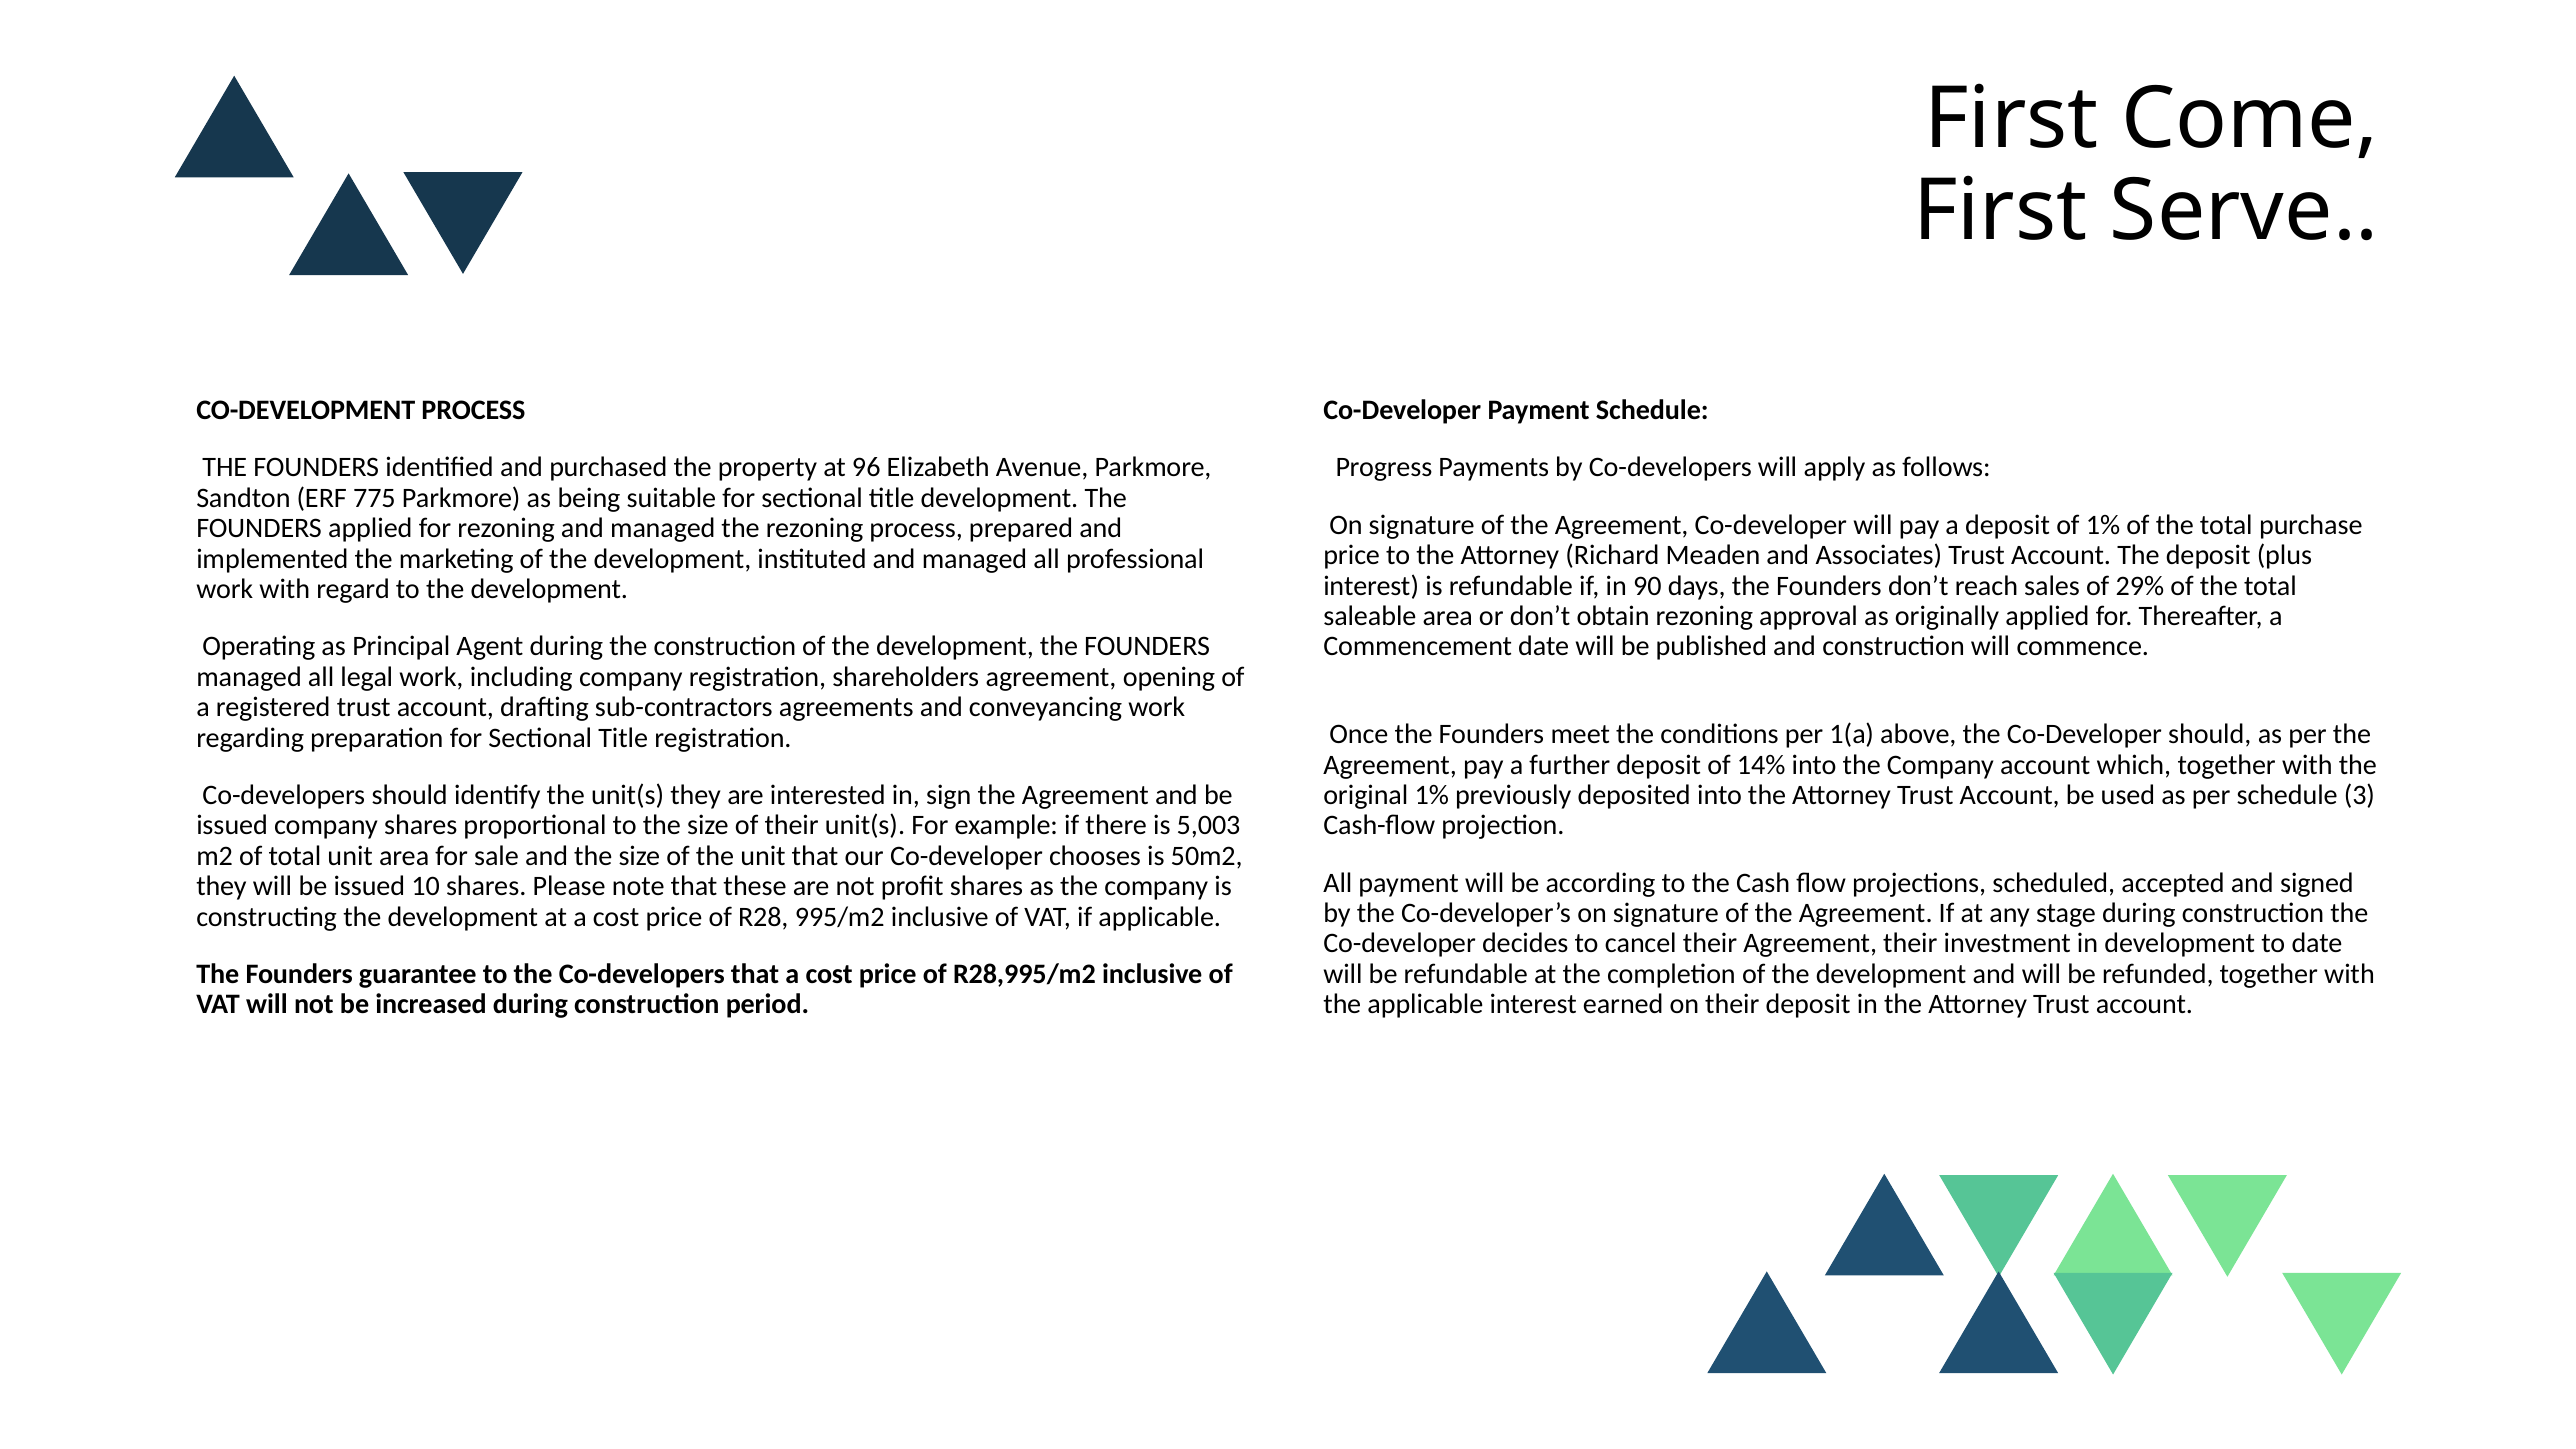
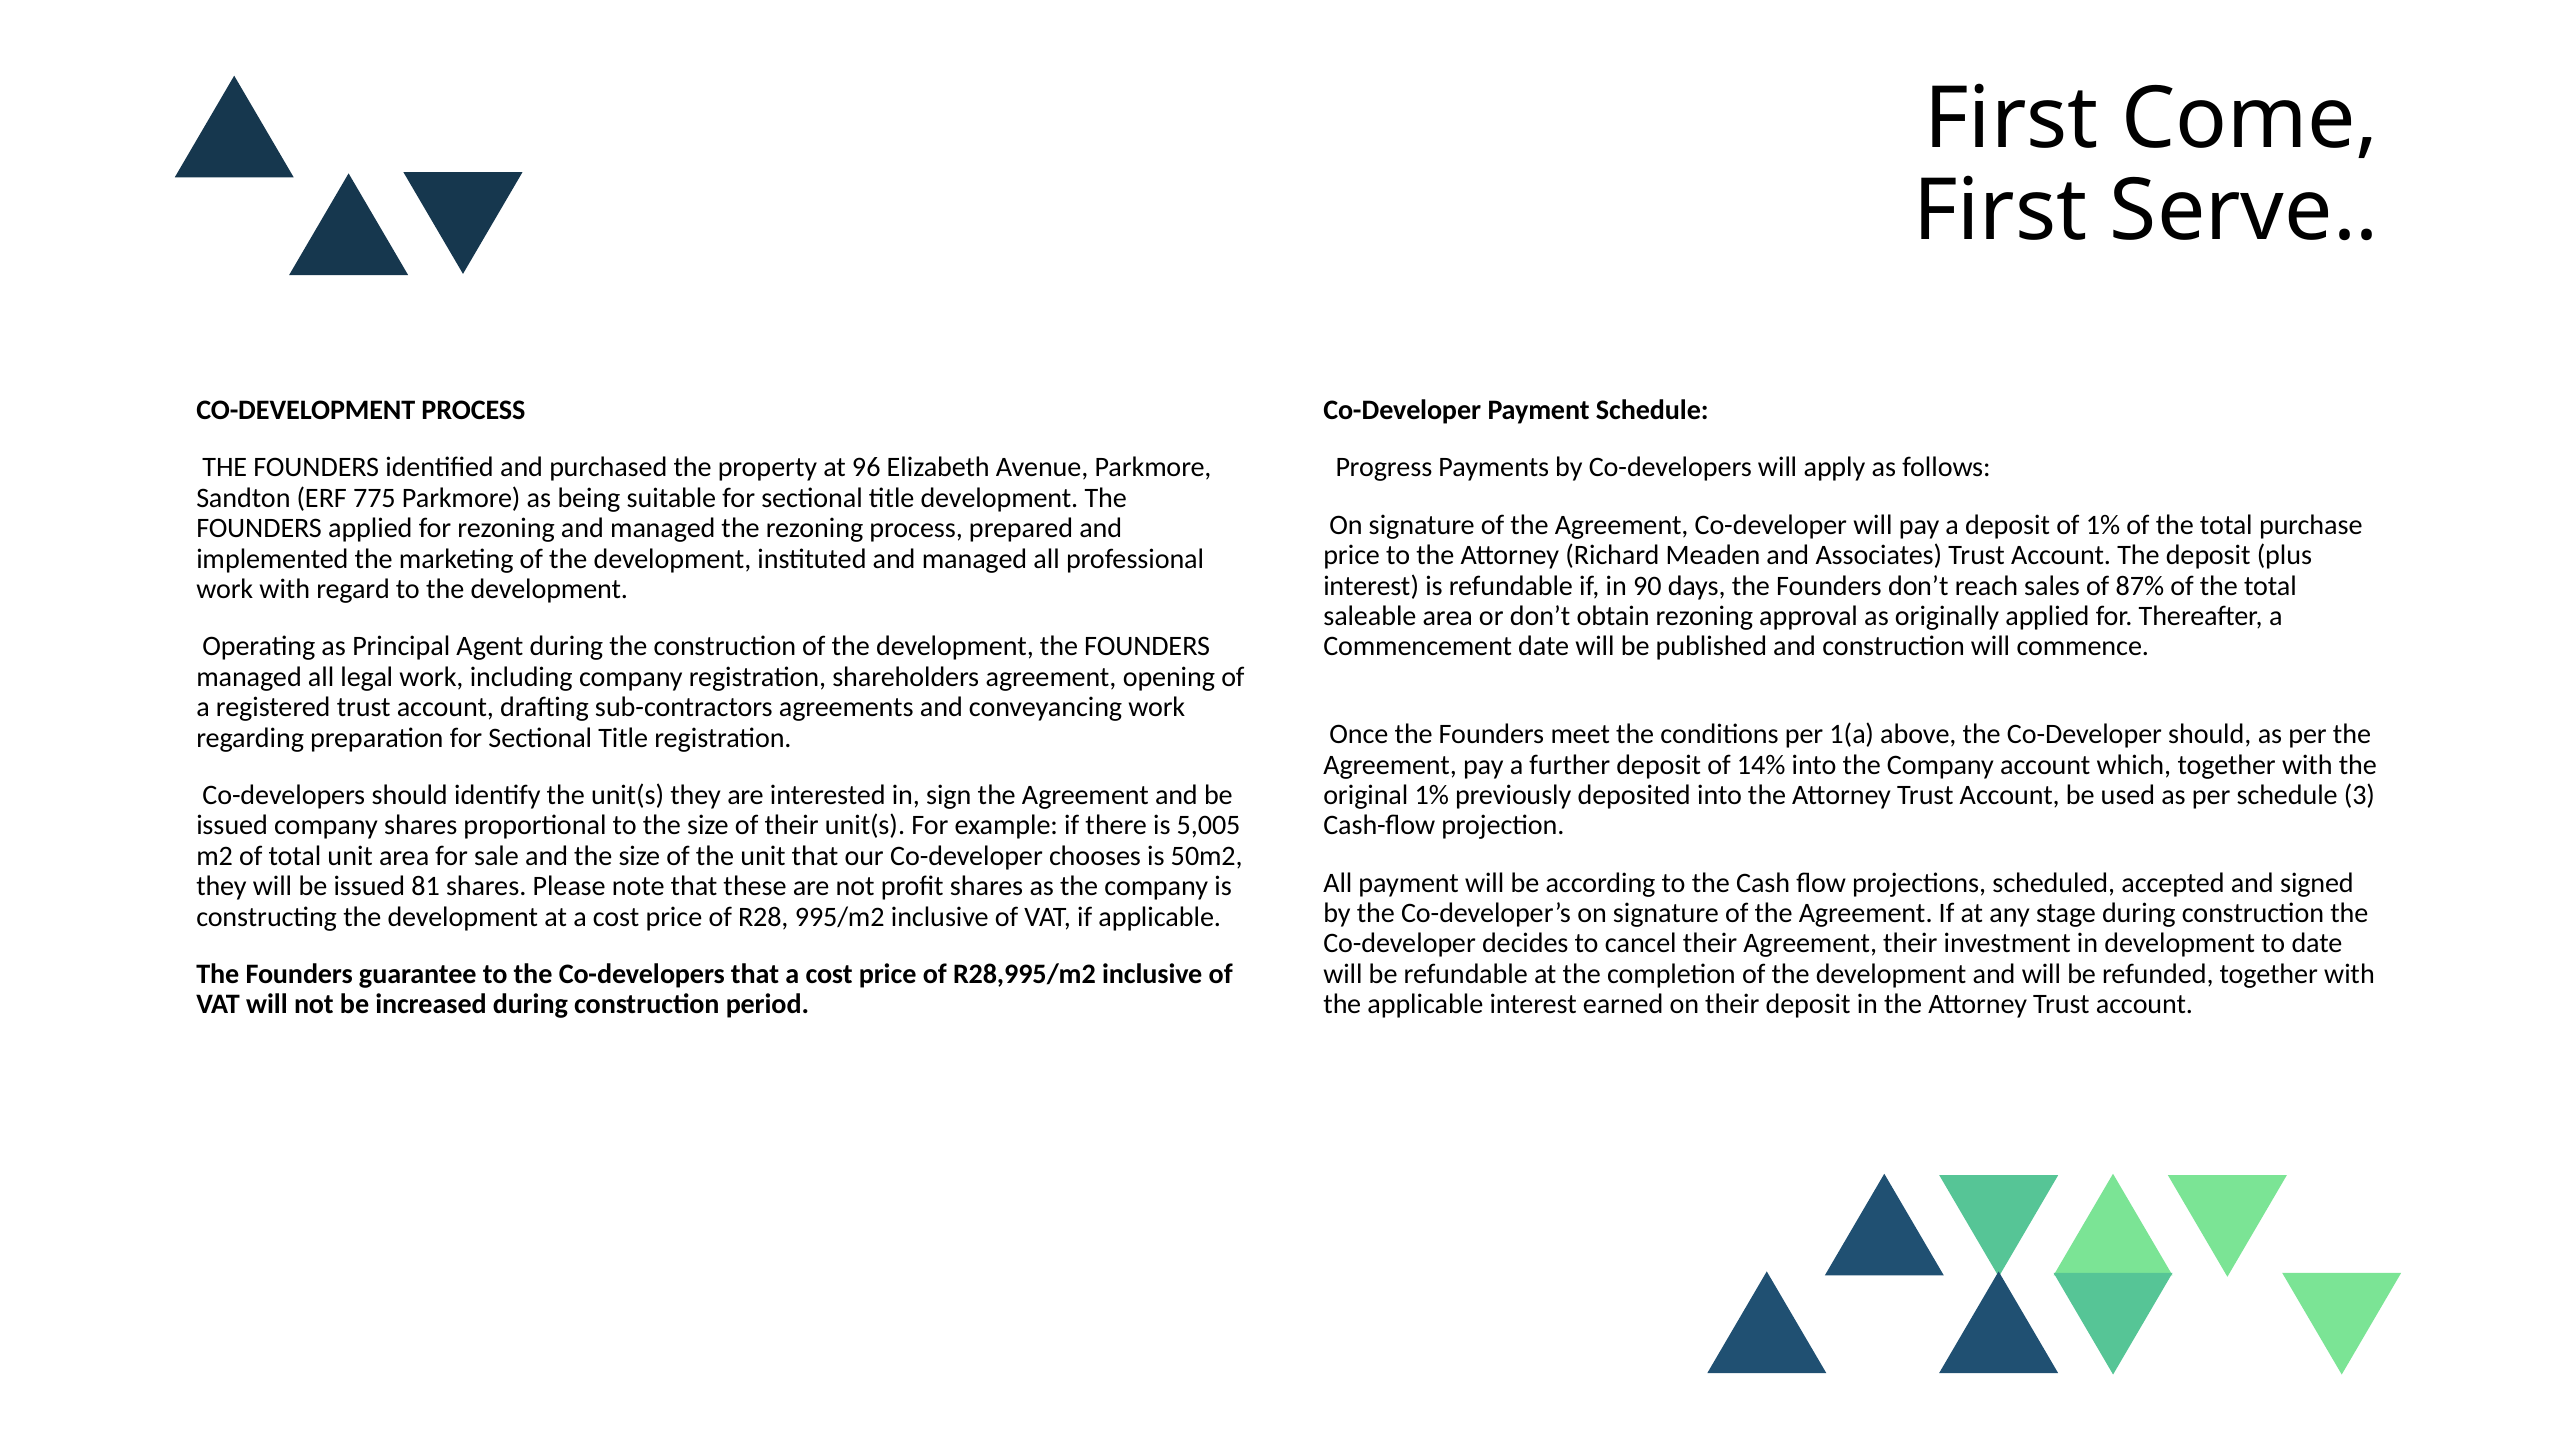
29%: 29% -> 87% (2140, 586)
5,003: 5,003 -> 5,005 (1209, 826)
10: 10 -> 81 (426, 886)
